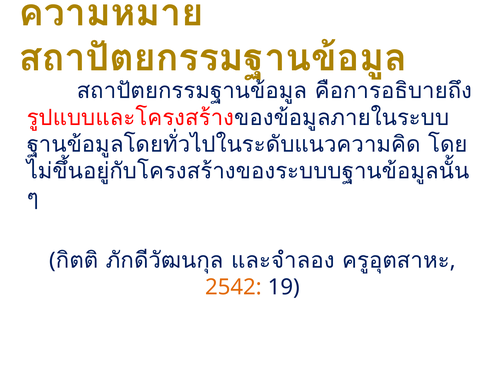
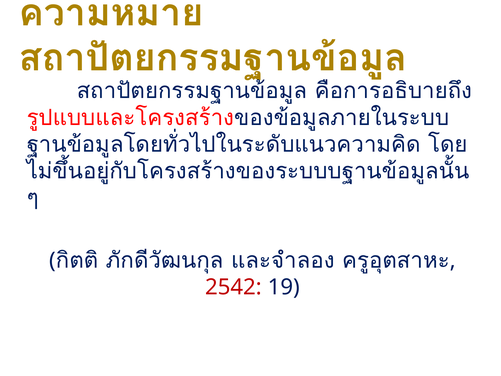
2542 colour: orange -> red (233, 287)
